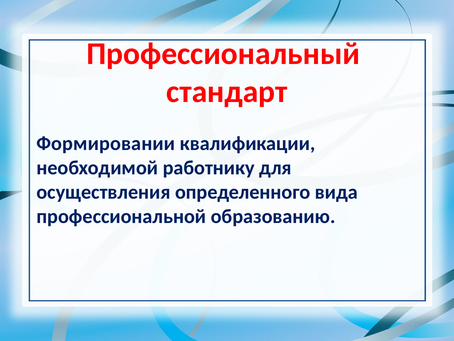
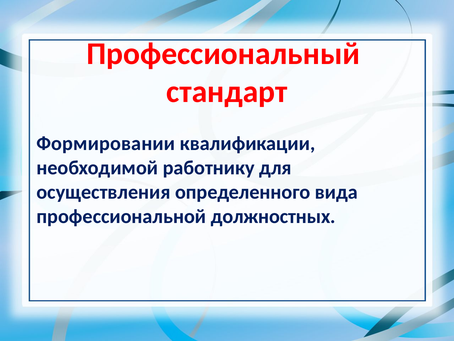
образованию: образованию -> должностных (273, 216)
